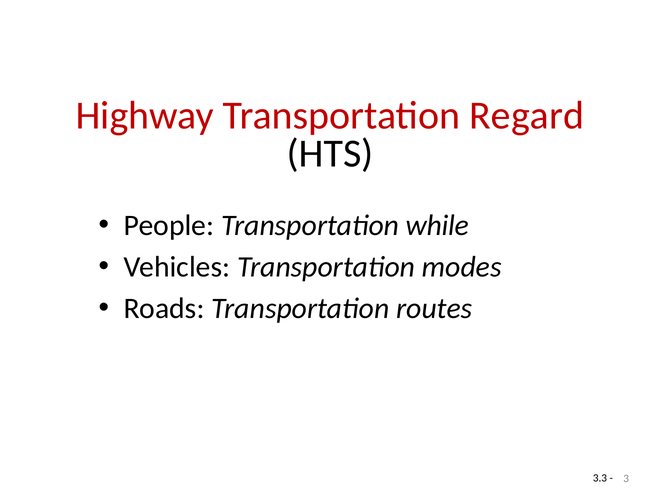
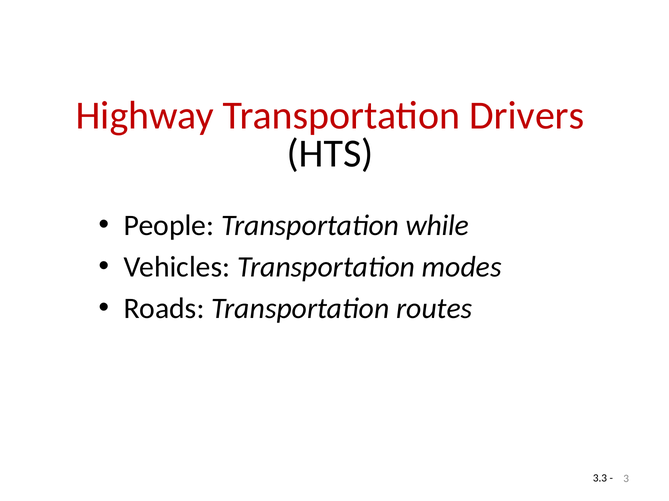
Regard: Regard -> Drivers (527, 116)
